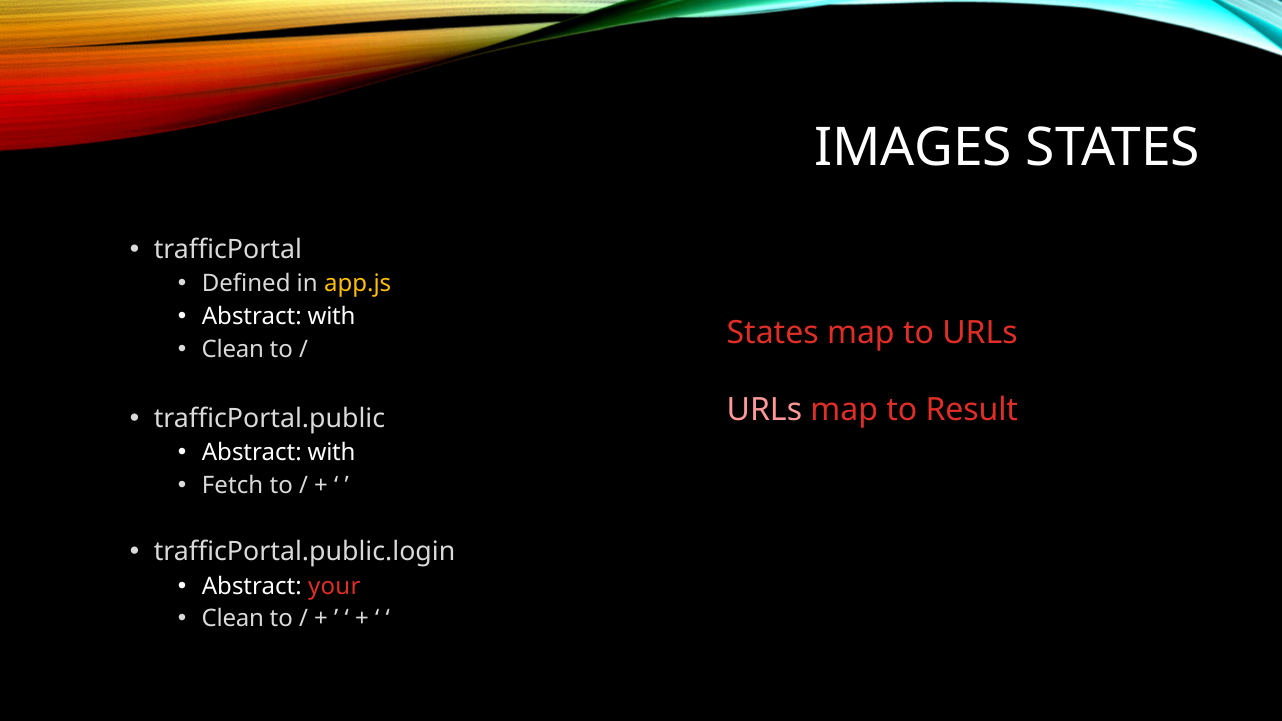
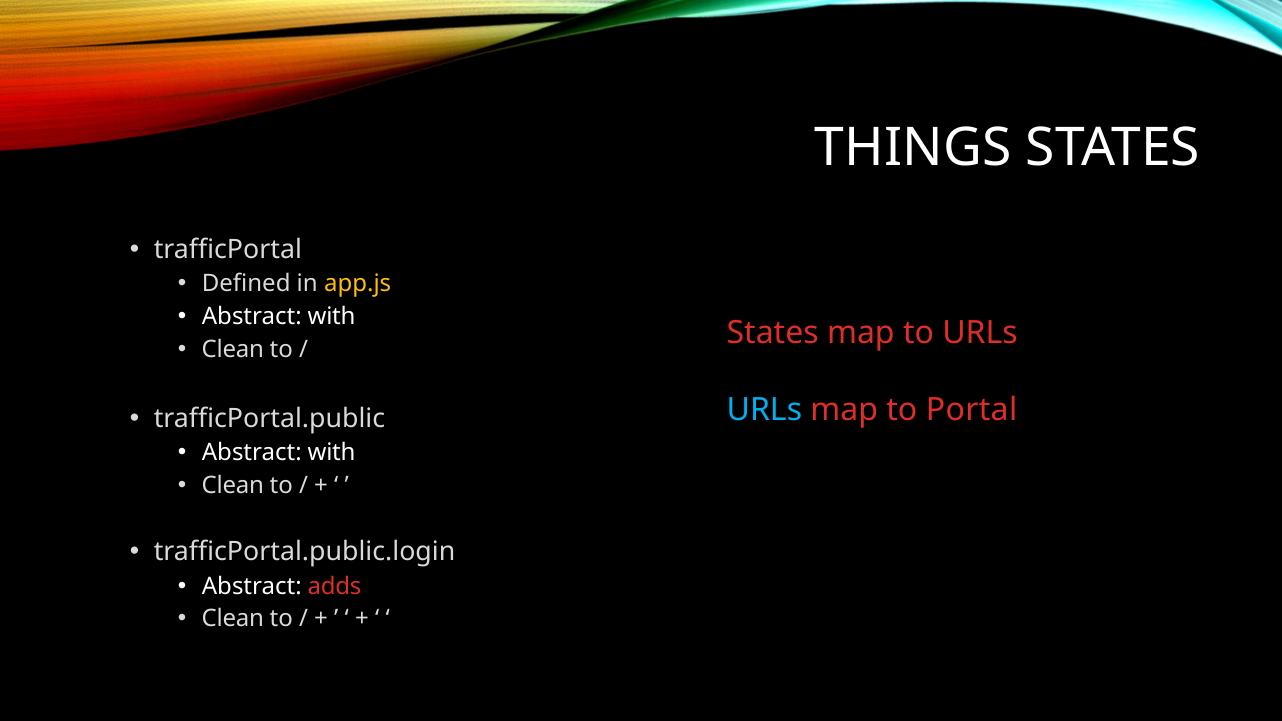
IMAGES: IMAGES -> THINGS (913, 148)
URLs colour: pink -> light blue (764, 410)
Result: Result -> Portal (972, 410)
Fetch: Fetch -> Clean (233, 486)
your: your -> adds (335, 586)
